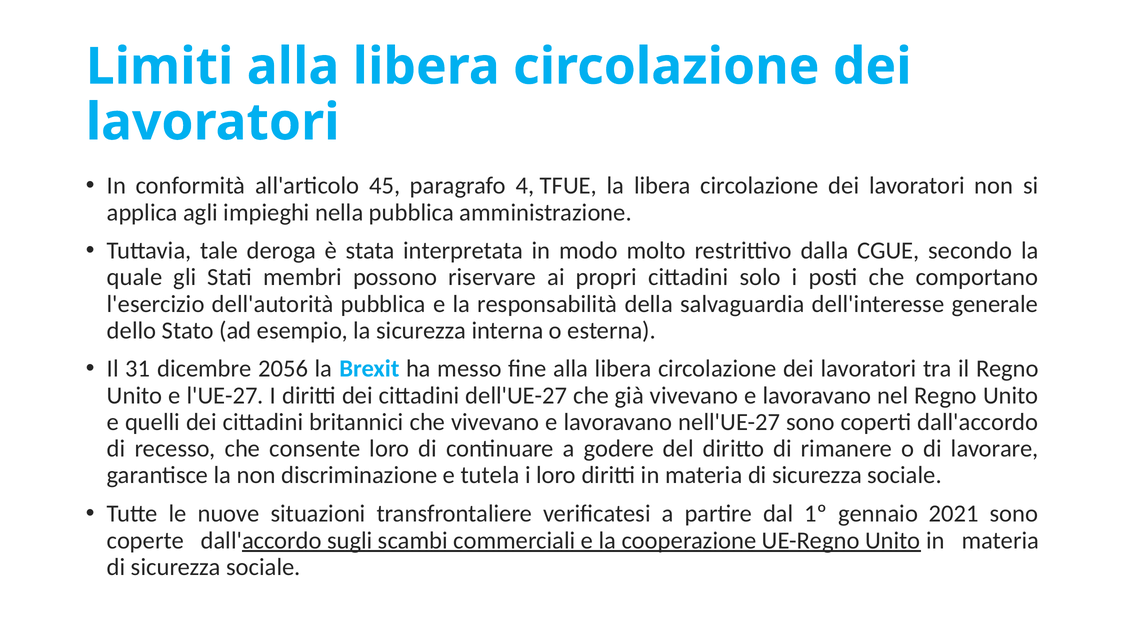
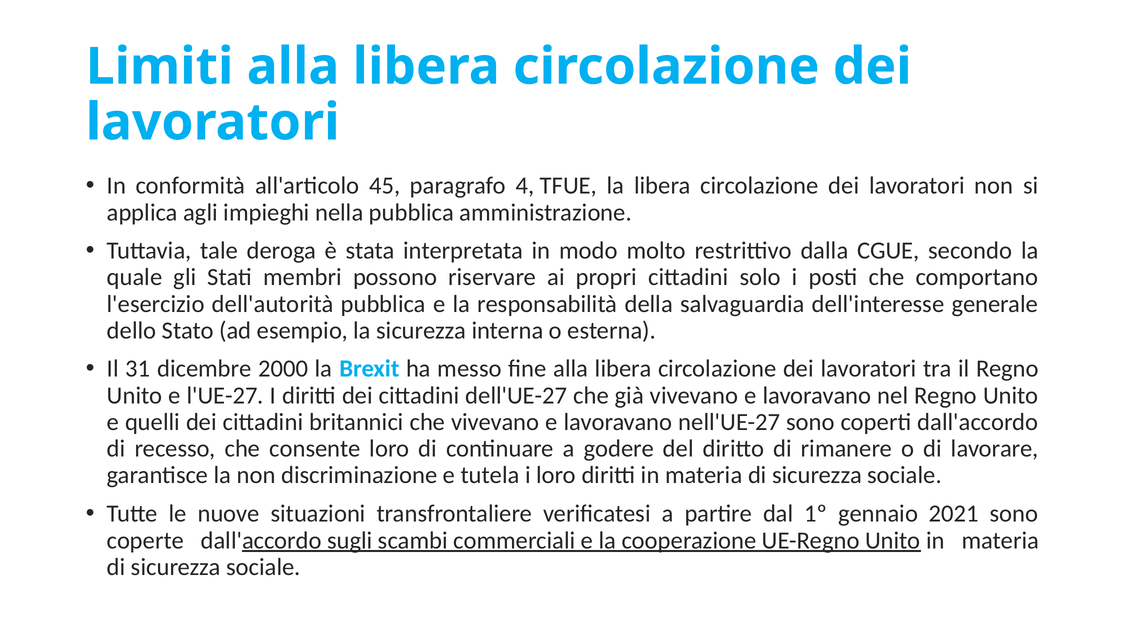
2056: 2056 -> 2000 (283, 369)
